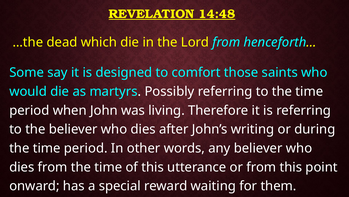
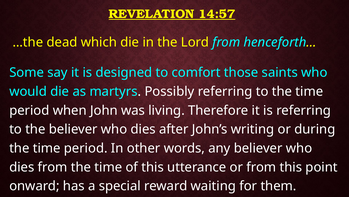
14:48: 14:48 -> 14:57 (217, 14)
